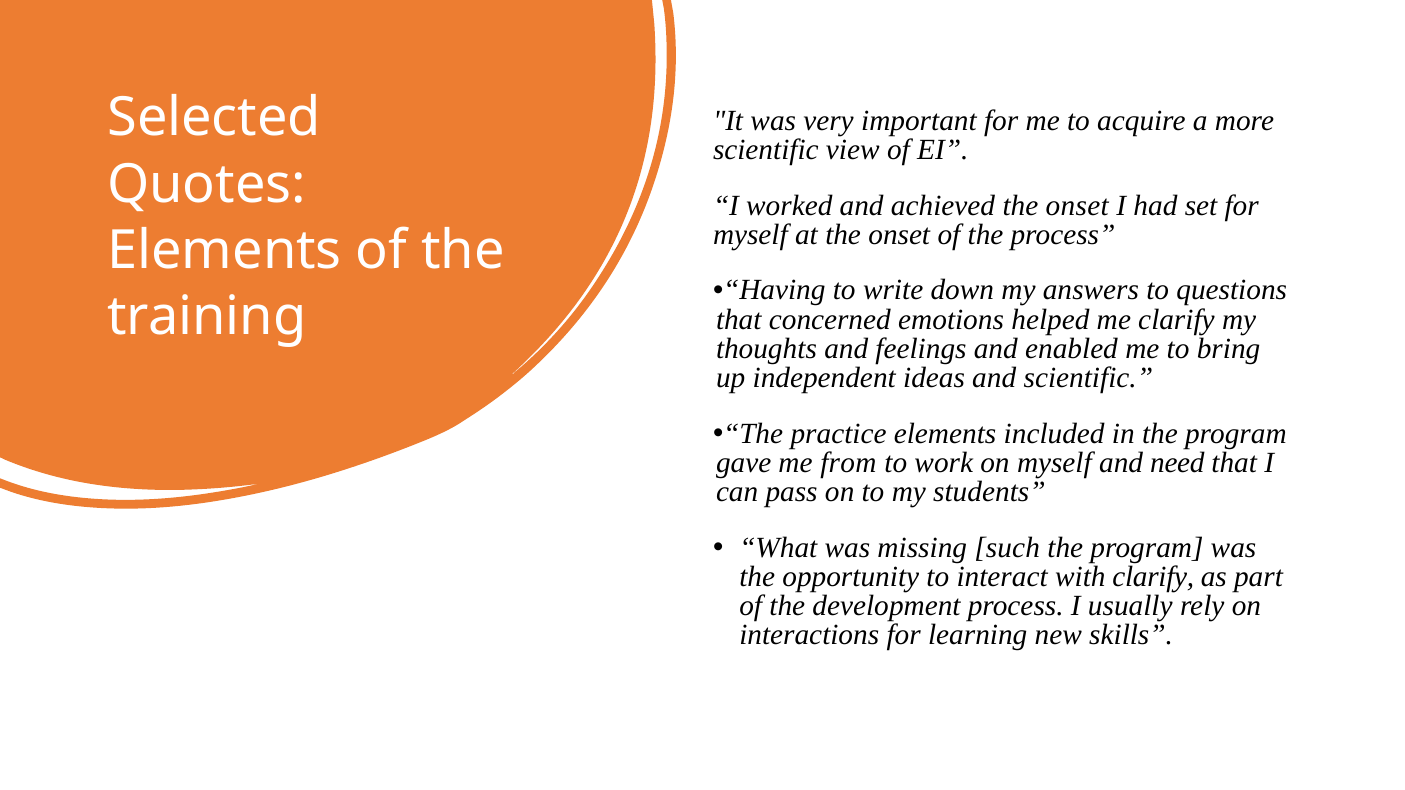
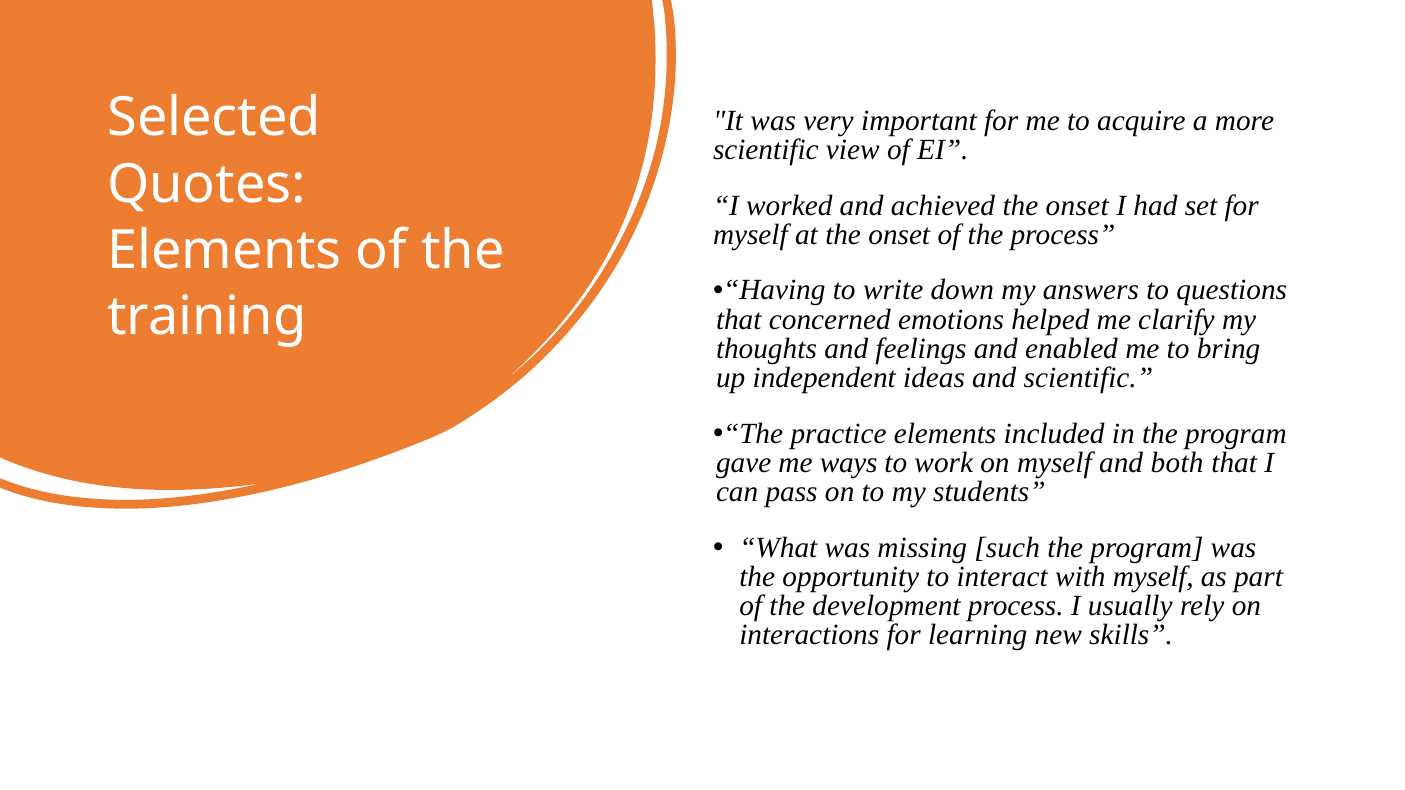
from: from -> ways (849, 463)
need: need -> both (1177, 463)
with clarify: clarify -> myself (1153, 577)
